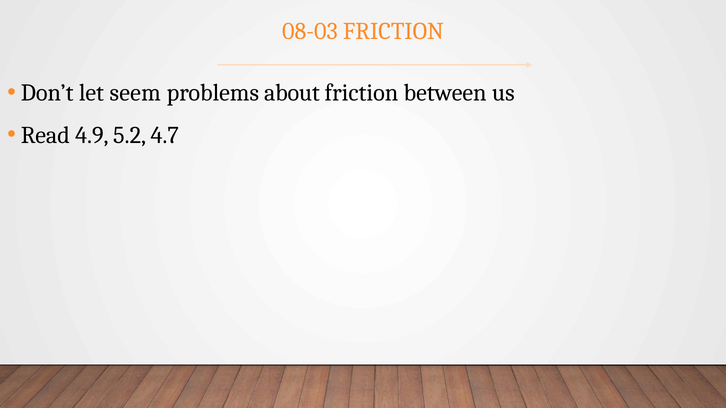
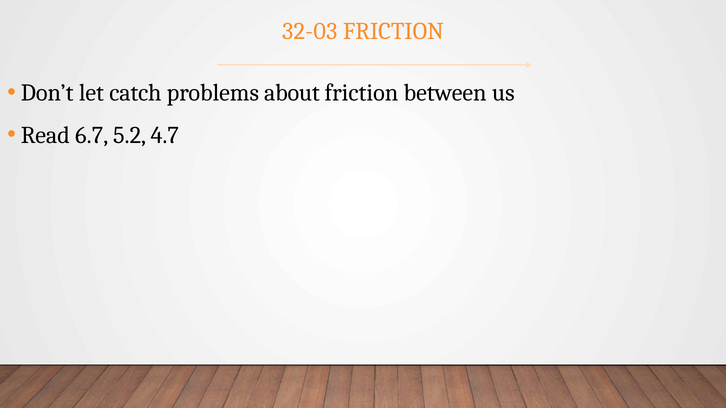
08-03: 08-03 -> 32-03 (310, 31)
seem: seem -> catch (135, 93)
4.9: 4.9 -> 6.7 (92, 135)
